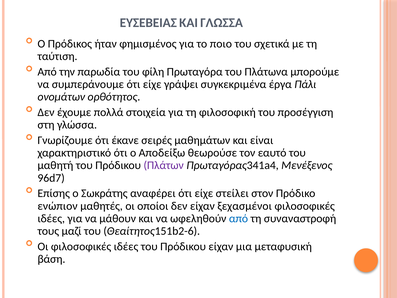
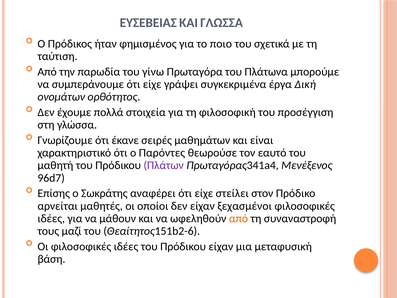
φίλη: φίλη -> γίνω (153, 72)
Πάλι: Πάλι -> Δική (305, 84)
Αποδείξω: Αποδείξω -> Παρόντες (162, 153)
ενώπιον: ενώπιον -> αρνείται (58, 206)
από colour: blue -> orange (238, 218)
